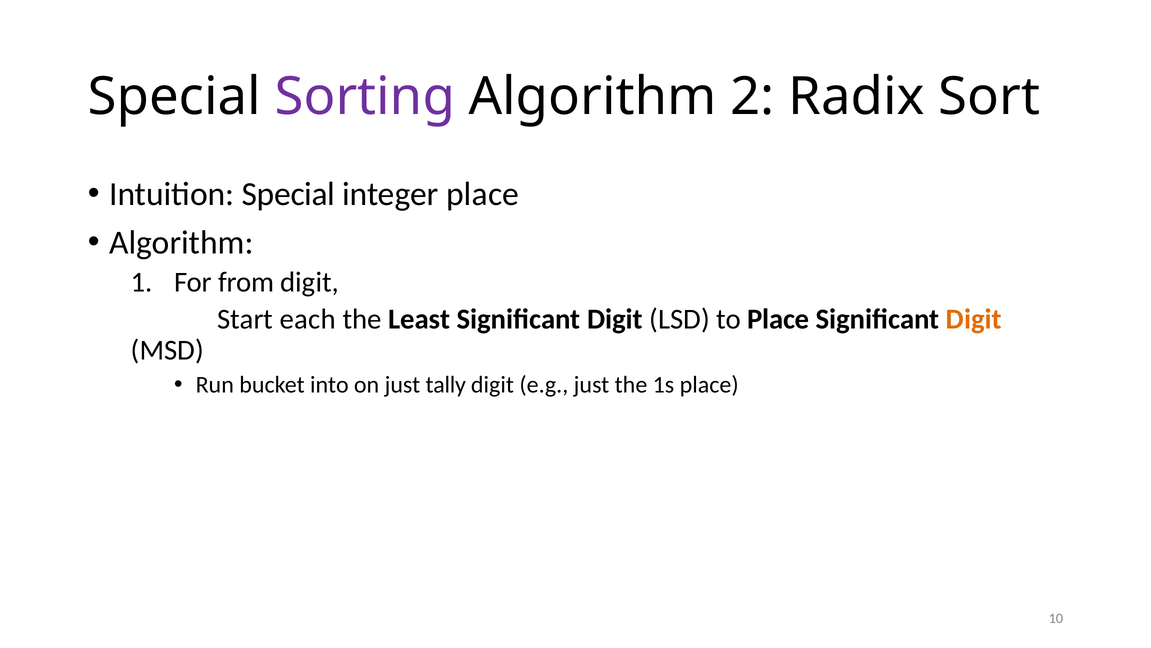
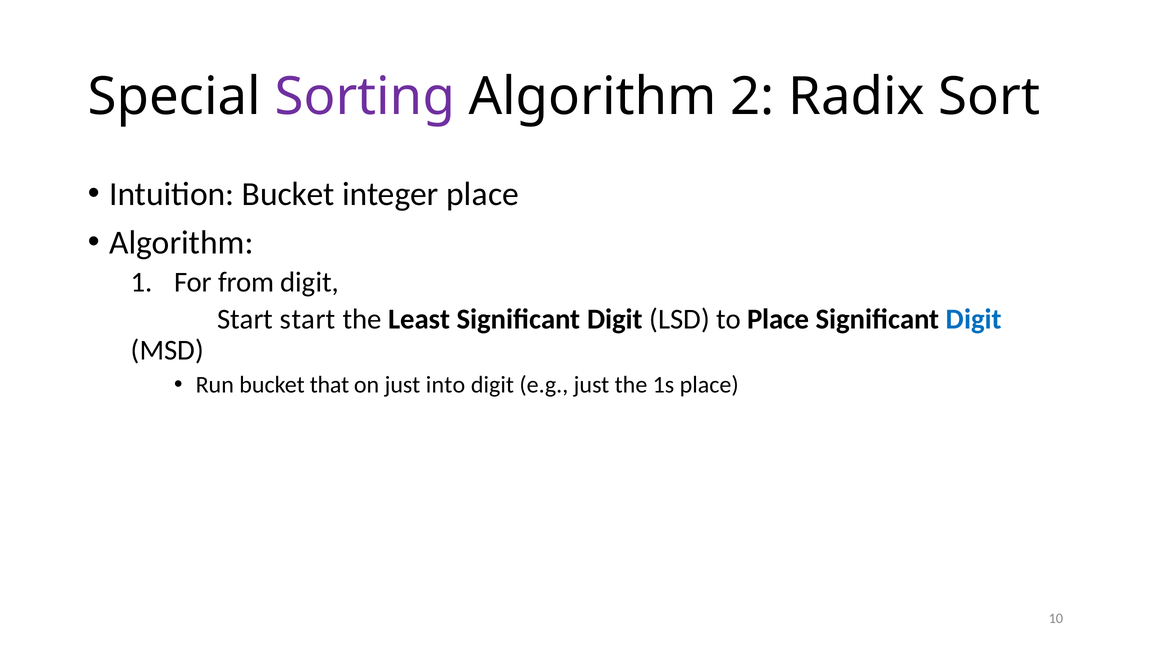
Intuition Special: Special -> Bucket (288, 194)
Start each: each -> start (308, 319)
Digit colour: orange -> blue (974, 319)
into: into -> that (329, 384)
tally: tally -> into (446, 384)
